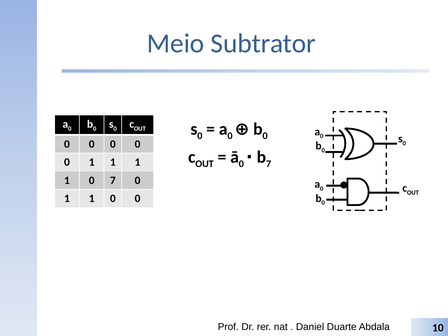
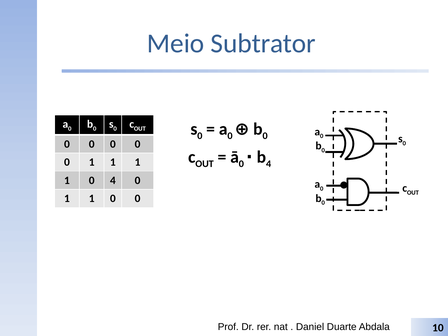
7: 7 -> 4 (269, 164)
0 7: 7 -> 4 (113, 180)
